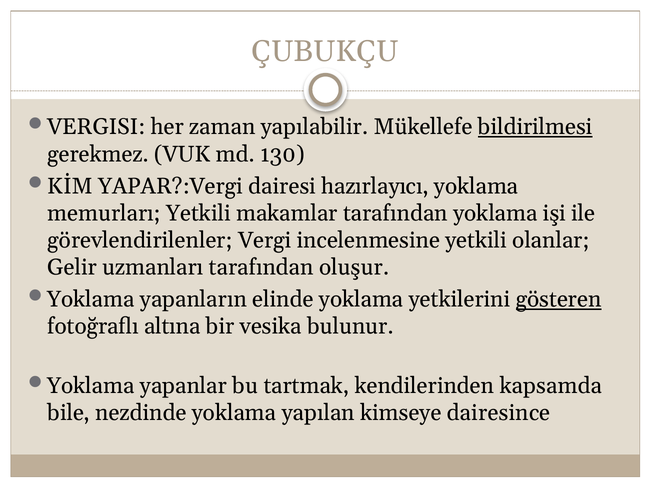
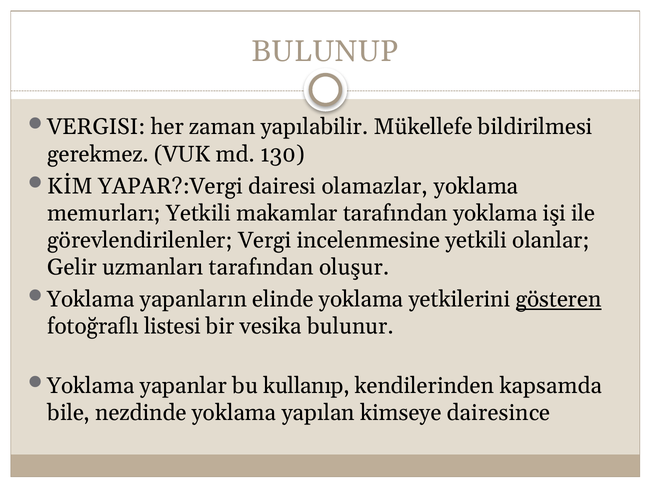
ÇUBUKÇU: ÇUBUKÇU -> BULUNUP (325, 51)
bildirilmesi underline: present -> none (535, 127)
hazırlayıcı: hazırlayıcı -> olamazlar (375, 186)
altına: altına -> listesi (172, 327)
tartmak: tartmak -> kullanıp (306, 386)
